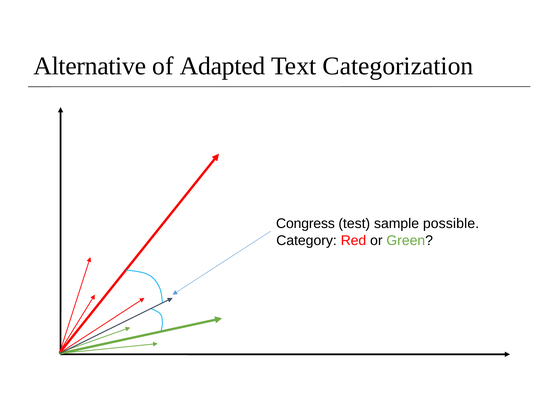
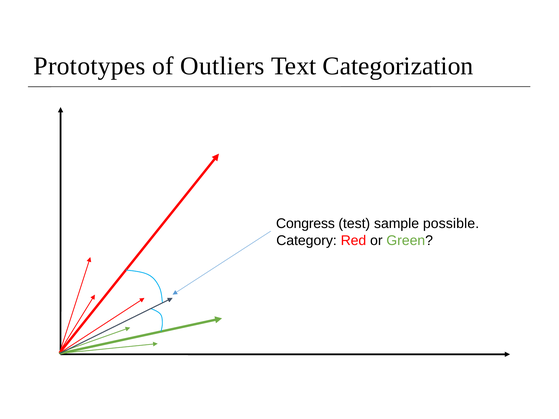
Alternative: Alternative -> Prototypes (90, 66)
Adapted: Adapted -> Outliers (222, 66)
